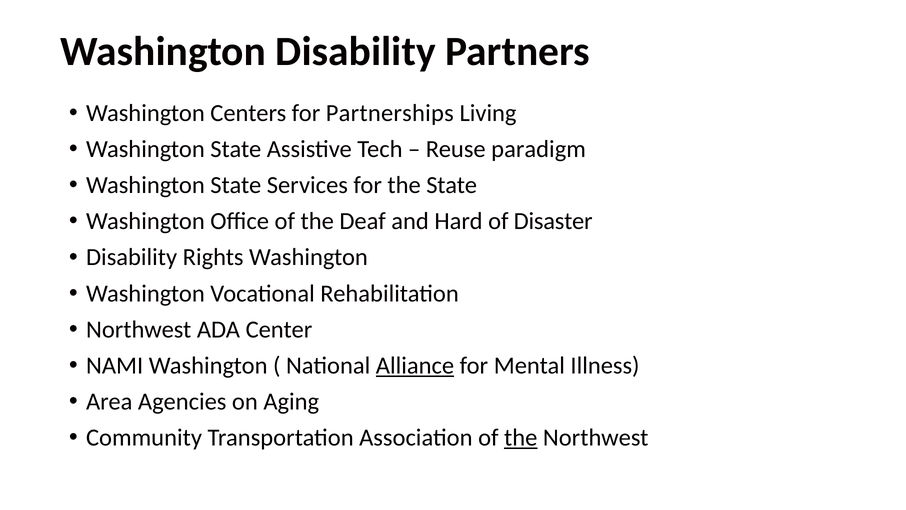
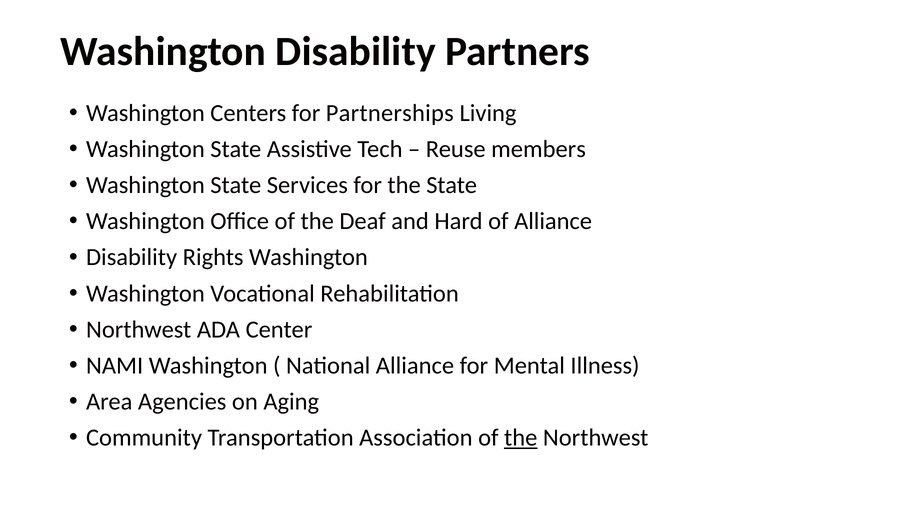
paradigm: paradigm -> members (539, 149)
of Disaster: Disaster -> Alliance (553, 221)
Alliance underline: present -> none (415, 365)
